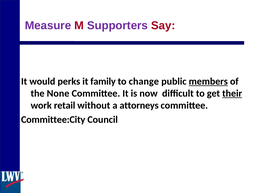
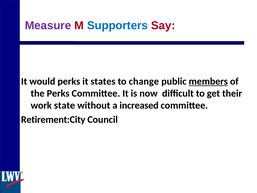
Supporters colour: purple -> blue (118, 25)
family: family -> states (103, 81)
the None: None -> Perks (58, 93)
their underline: present -> none (232, 93)
retail: retail -> state (65, 105)
attorneys: attorneys -> increased (139, 105)
Committee:City: Committee:City -> Retirement:City (53, 119)
